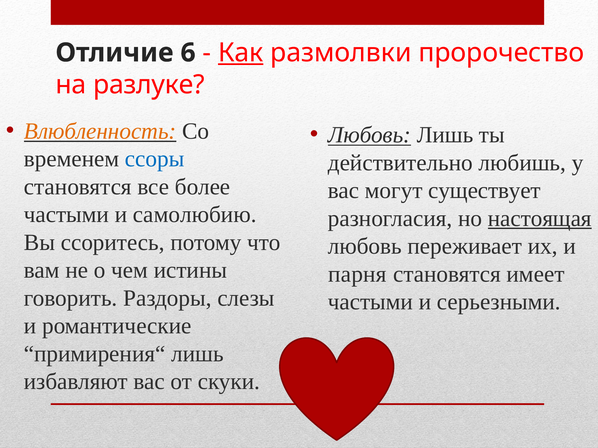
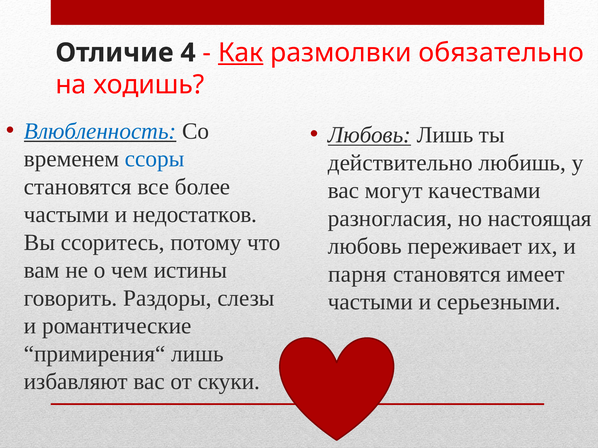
6: 6 -> 4 (188, 53)
пророчество: пророчество -> обязательно (501, 53)
разлуке: разлуке -> ходишь (149, 85)
Влюбленность colour: orange -> blue (100, 131)
существует: существует -> качествами (484, 191)
самолюбию: самолюбию -> недостатков (195, 215)
настоящая underline: present -> none (540, 219)
